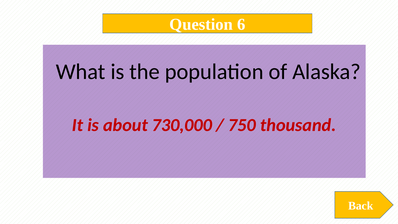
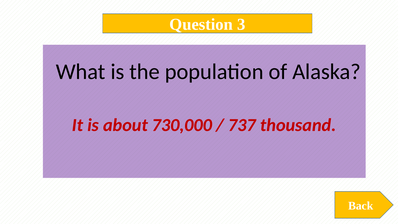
6: 6 -> 3 (241, 24)
750: 750 -> 737 (242, 125)
